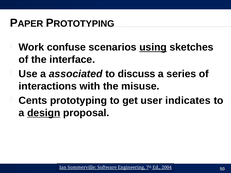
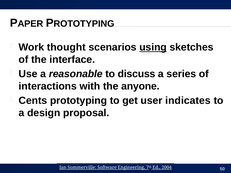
confuse: confuse -> thought (66, 47)
associated: associated -> reasonable (76, 74)
misuse: misuse -> anyone (140, 86)
design underline: present -> none (44, 113)
